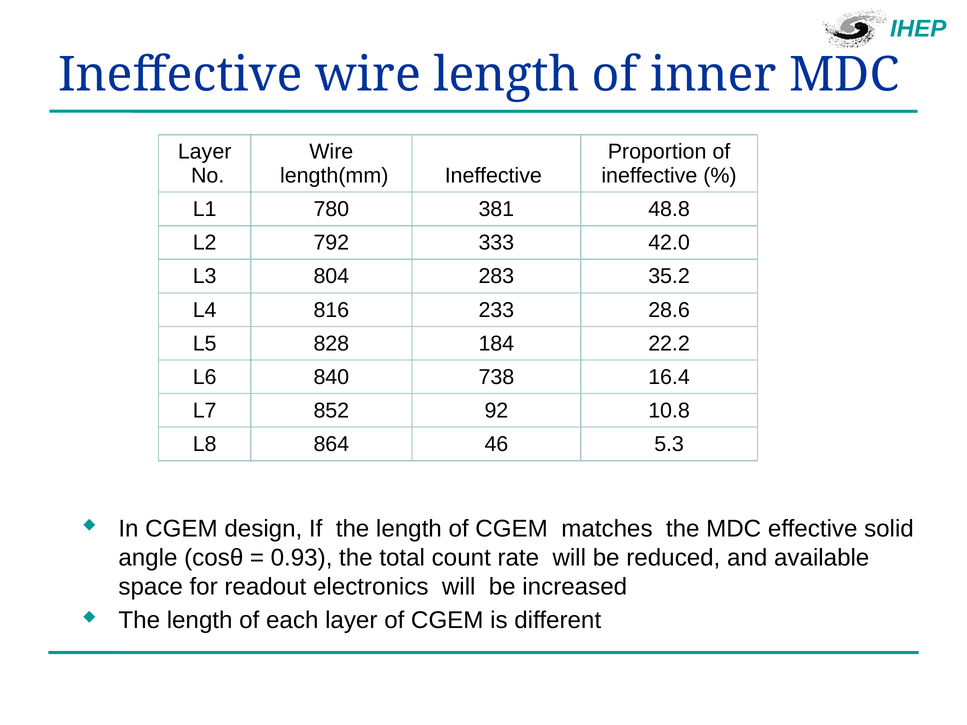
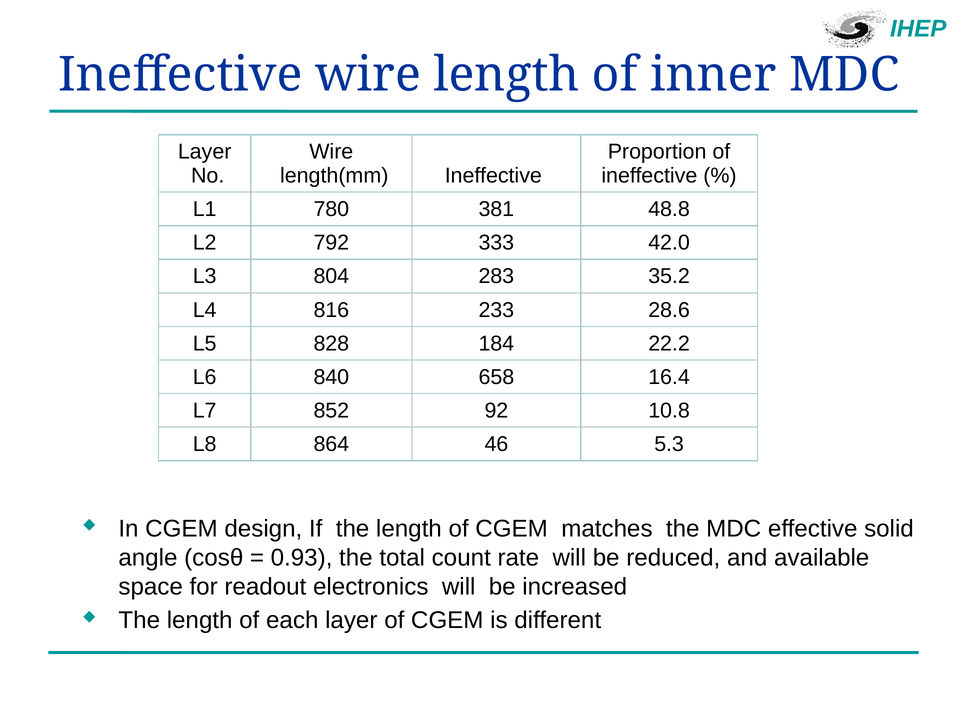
738: 738 -> 658 (496, 377)
